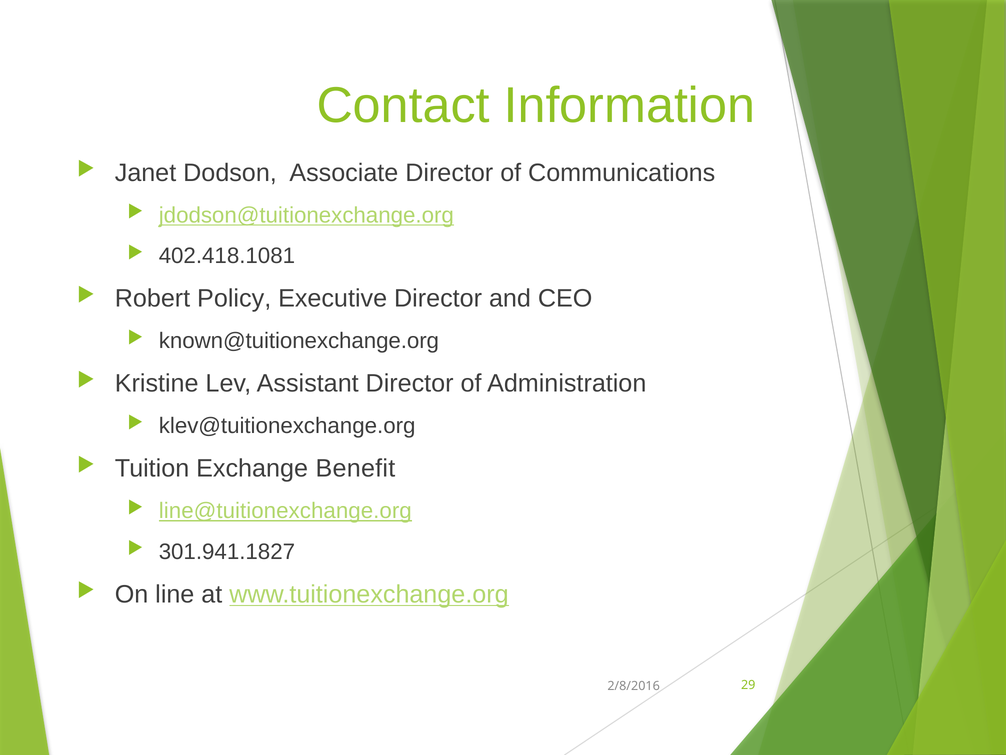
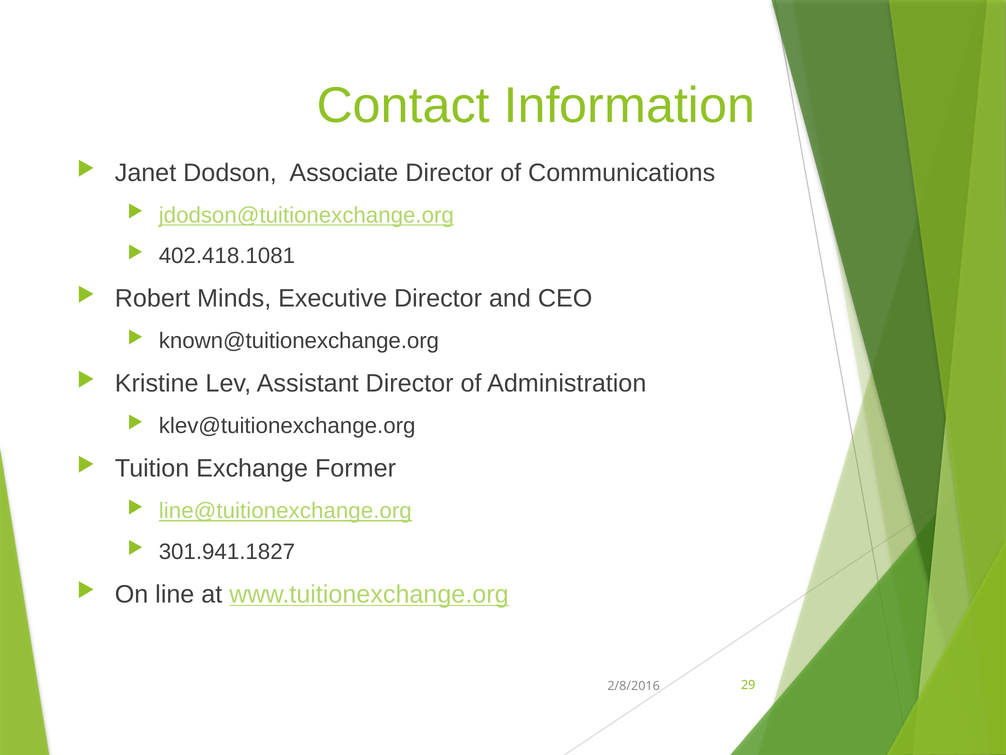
Policy: Policy -> Minds (234, 298)
Benefit: Benefit -> Former (356, 468)
